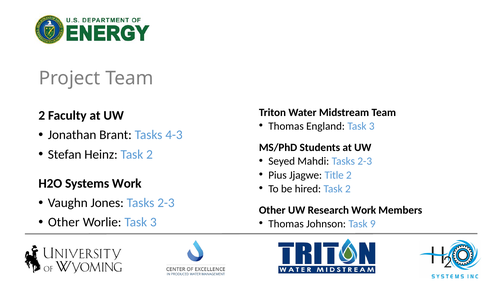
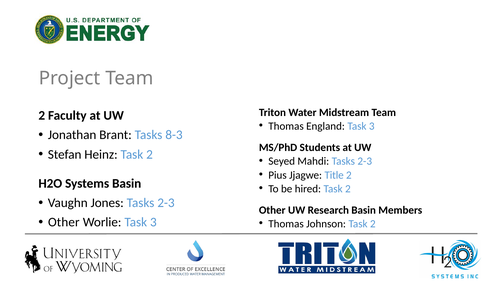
4-3: 4-3 -> 8-3 (174, 135)
Systems Work: Work -> Basin (127, 183)
Research Work: Work -> Basin (364, 210)
Johnson Task 9: 9 -> 2 (373, 223)
